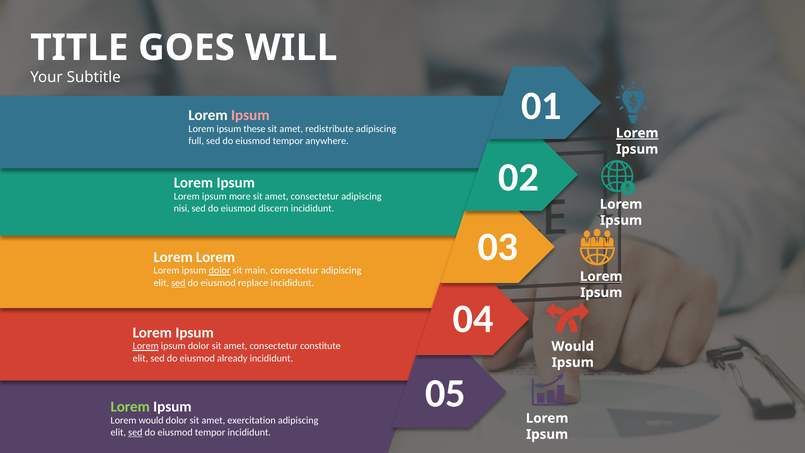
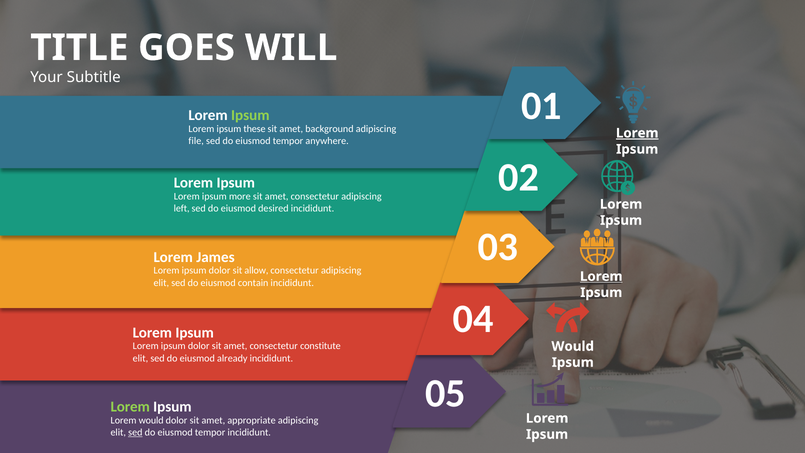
Ipsum colour: pink -> light green (250, 115)
redistribute: redistribute -> background (329, 129)
full: full -> file (196, 141)
nisi: nisi -> left (182, 209)
discern: discern -> desired (273, 209)
Lorem: Lorem -> James (215, 257)
dolor underline: present -> none (220, 271)
main: main -> allow (256, 271)
sed underline: present -> none (178, 283)
replace: replace -> contain (253, 283)
Lorem underline: present -> none (146, 346)
exercitation: exercitation -> appropriate (252, 420)
